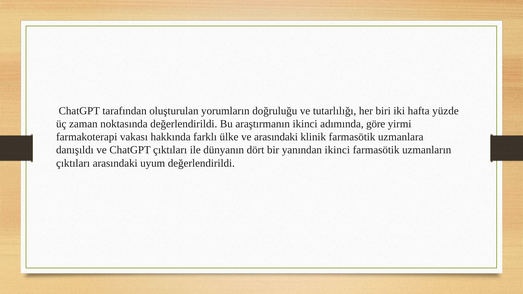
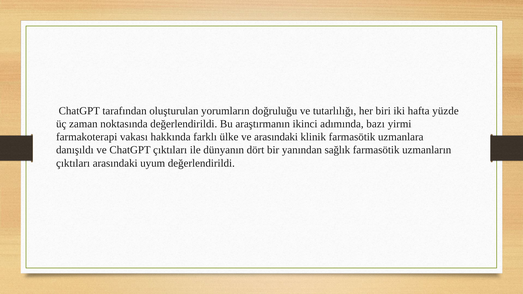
göre: göre -> bazı (376, 124)
yanından ikinci: ikinci -> sağlık (337, 150)
